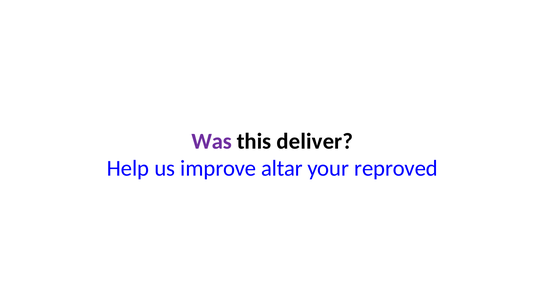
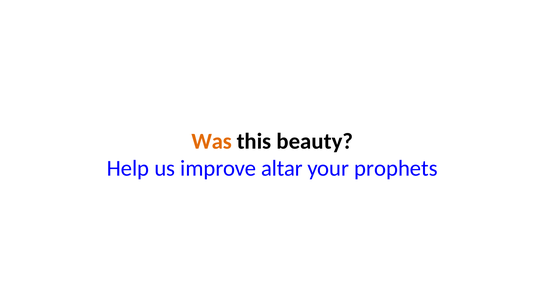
Was colour: purple -> orange (212, 141)
deliver: deliver -> beauty (315, 141)
reproved: reproved -> prophets (396, 168)
